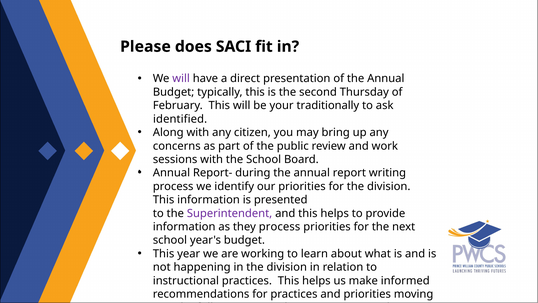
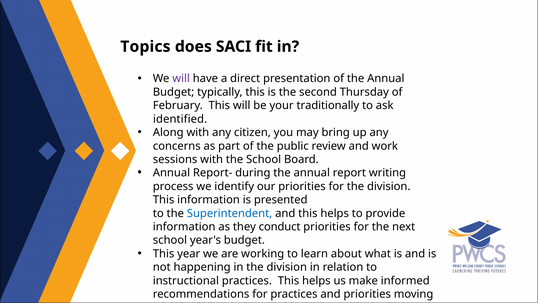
Please: Please -> Topics (145, 47)
Superintendent colour: purple -> blue (230, 213)
they process: process -> conduct (280, 227)
